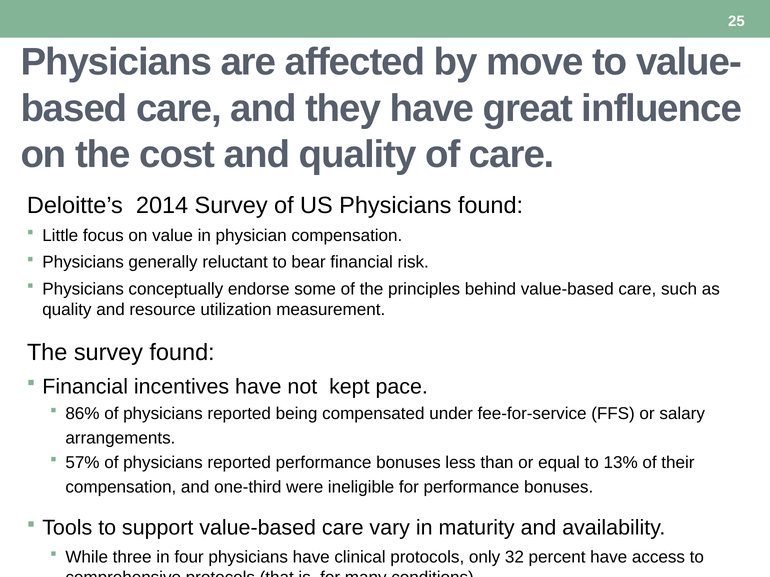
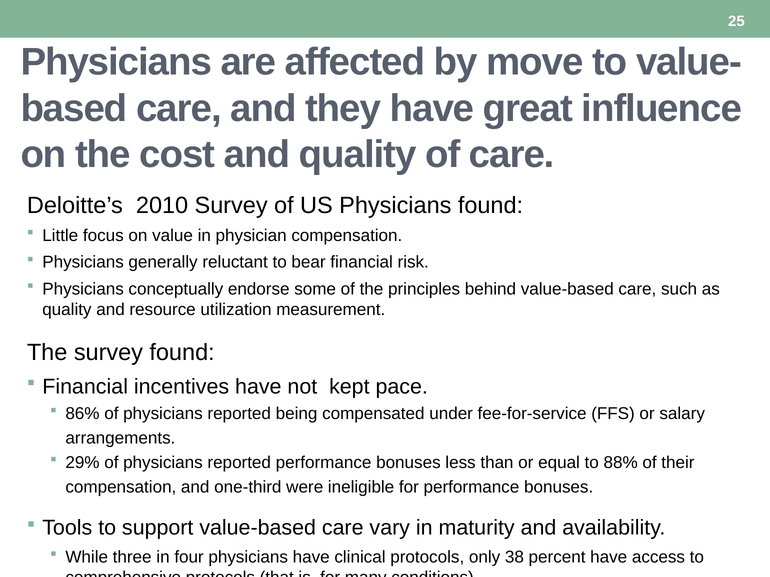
2014: 2014 -> 2010 (162, 206)
57%: 57% -> 29% (82, 463)
13%: 13% -> 88% (621, 463)
32: 32 -> 38 (514, 557)
